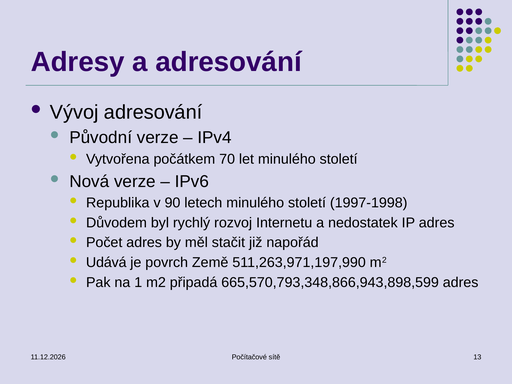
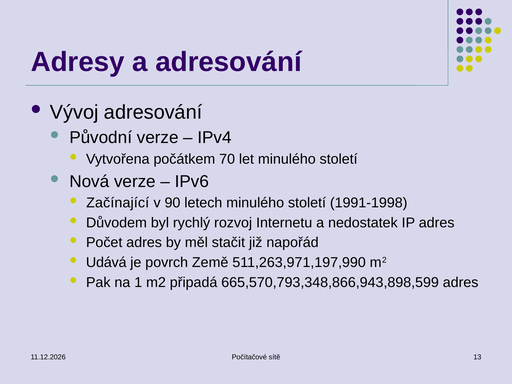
Republika: Republika -> Začínající (118, 203)
1997-1998: 1997-1998 -> 1991-1998 (369, 203)
